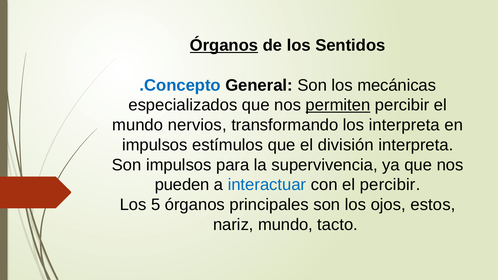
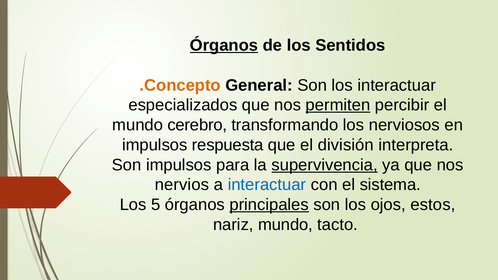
.Concepto colour: blue -> orange (180, 85)
los mecánicas: mecánicas -> interactuar (397, 85)
nervios: nervios -> cerebro (197, 125)
los interpreta: interpreta -> nerviosos (404, 125)
estímulos: estímulos -> respuesta (228, 145)
supervivencia underline: none -> present (325, 165)
pueden: pueden -> nervios (182, 185)
el percibir: percibir -> sistema (390, 185)
principales underline: none -> present (269, 205)
